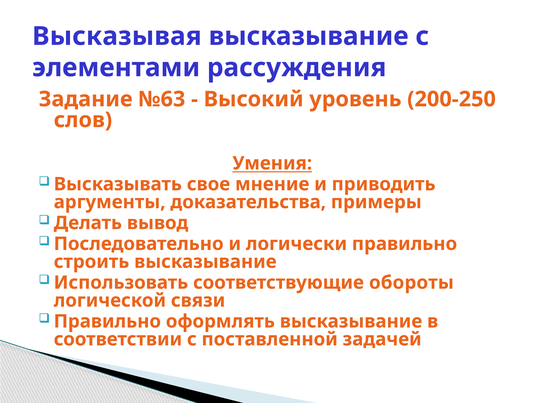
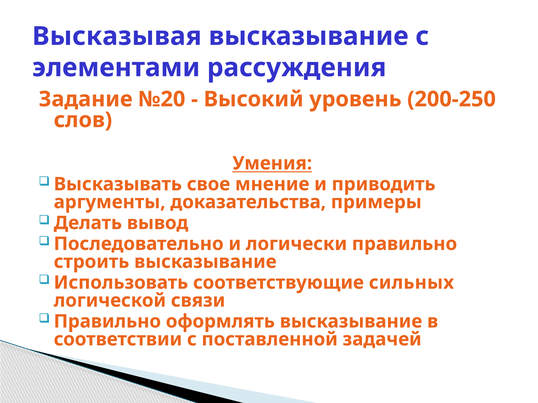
№63: №63 -> №20 (162, 99)
обороты: обороты -> сильных (411, 283)
